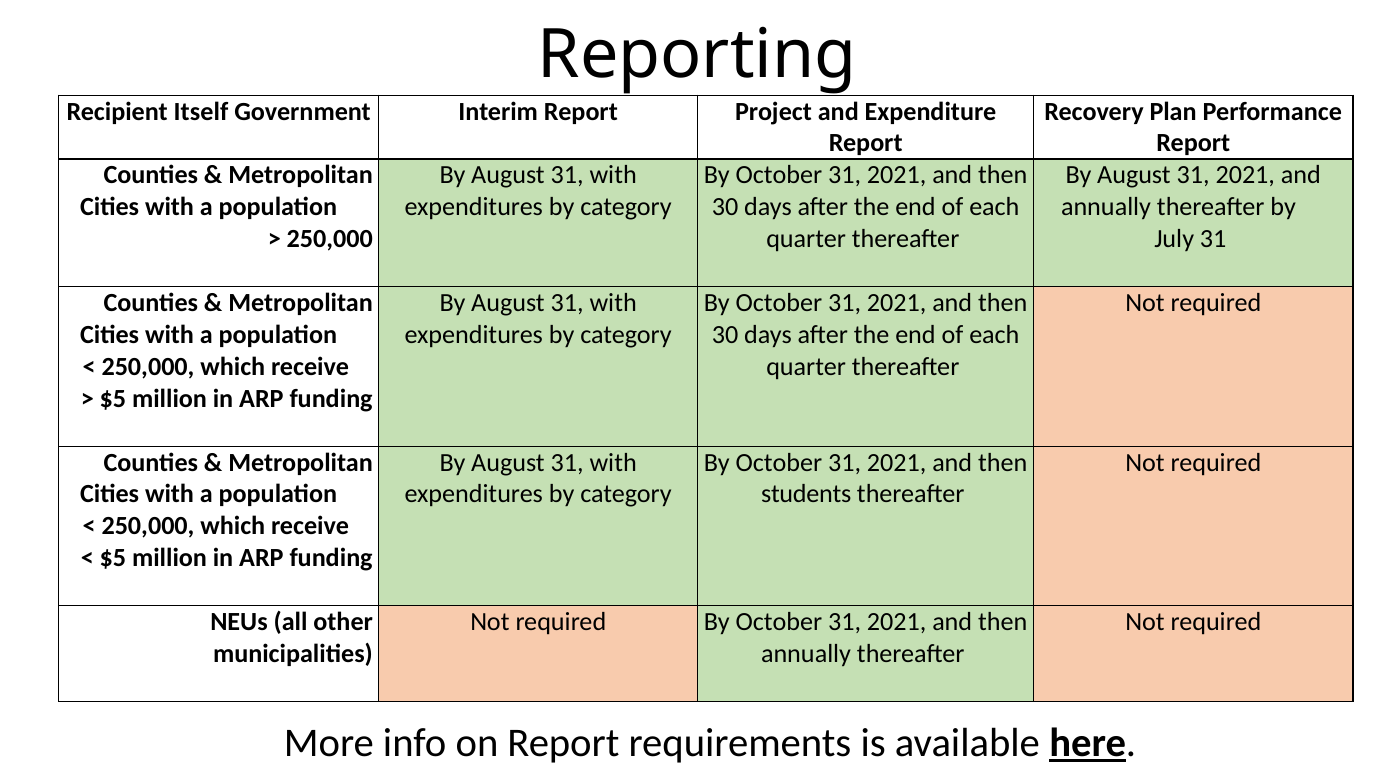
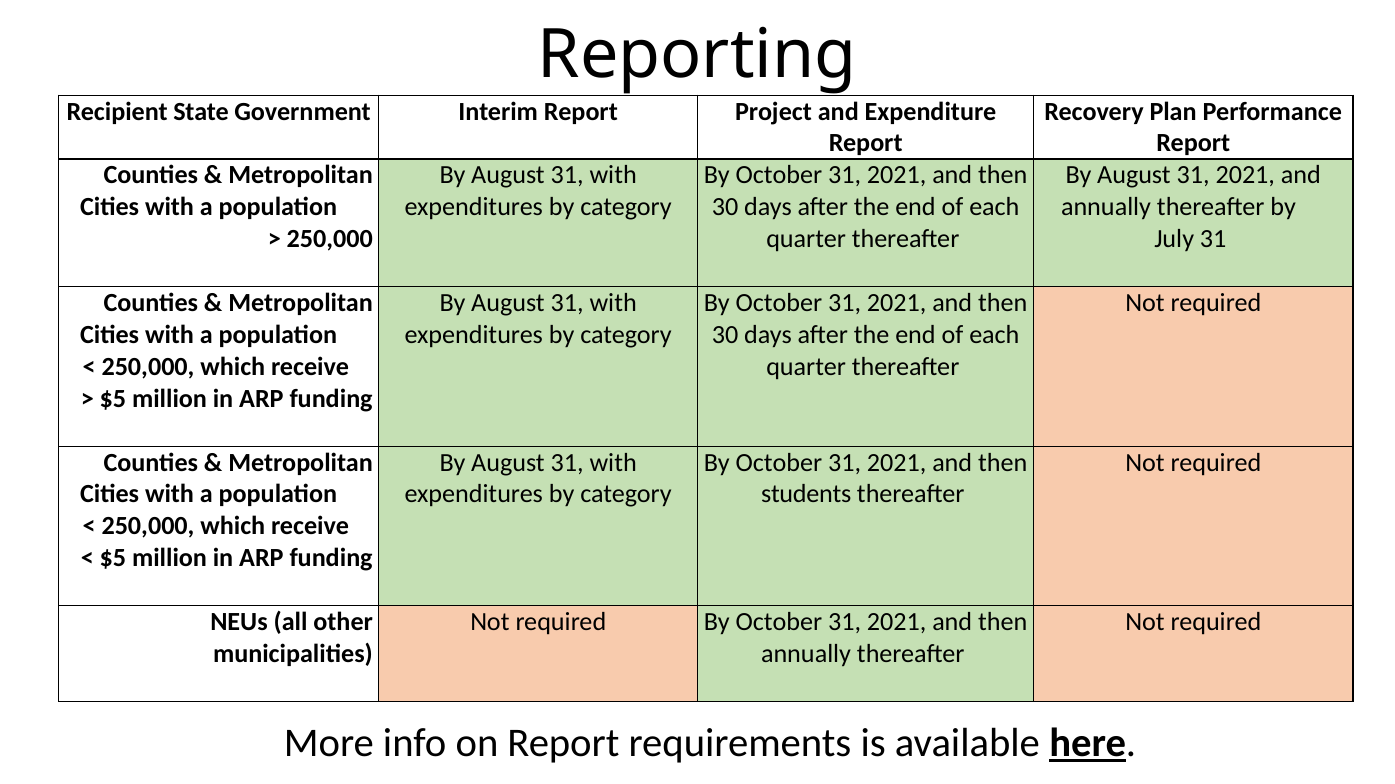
Itself: Itself -> State (201, 112)
